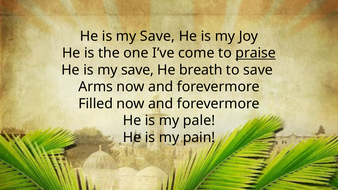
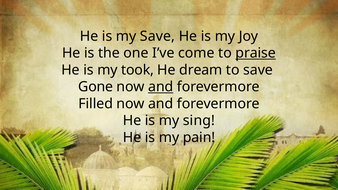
save: save -> took (138, 70)
breath: breath -> dream (201, 70)
Arms: Arms -> Gone (96, 87)
and underline: none -> present (161, 87)
pale: pale -> sing (199, 121)
